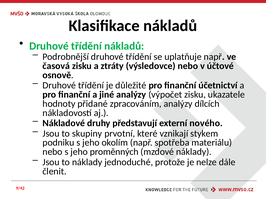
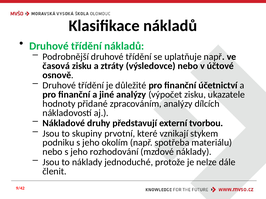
nového: nového -> tvorbou (206, 124)
proměnných: proměnných -> rozhodování (114, 152)
